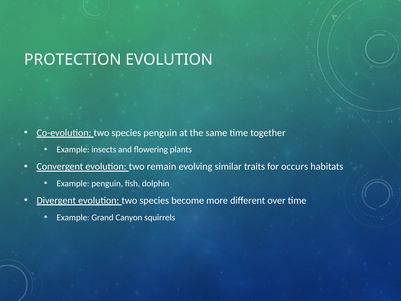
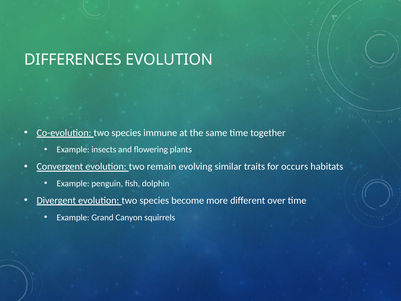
PROTECTION: PROTECTION -> DIFFERENCES (73, 60)
species penguin: penguin -> immune (160, 133)
